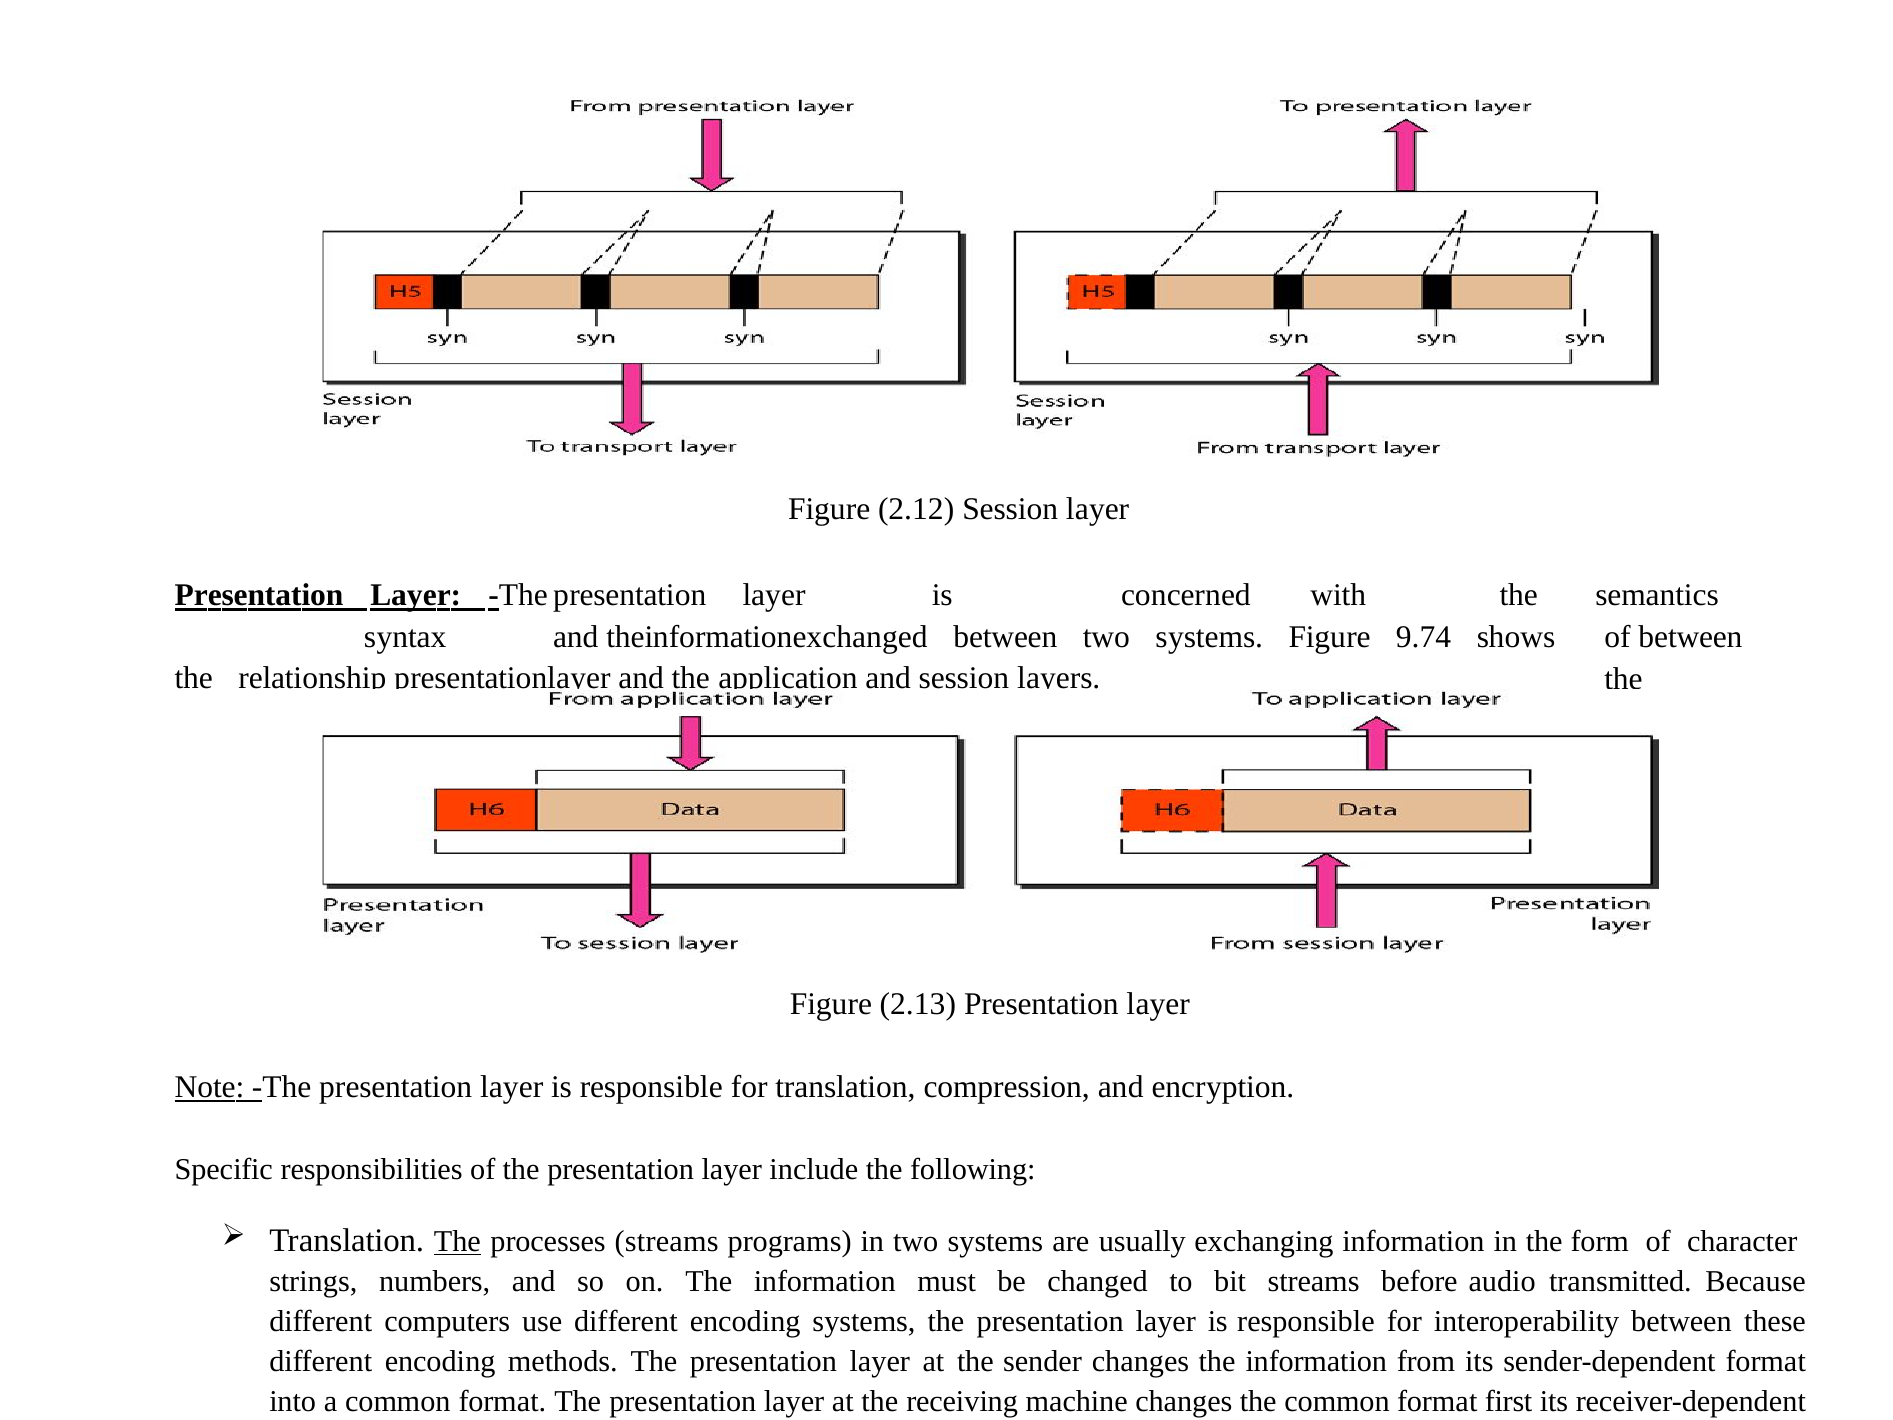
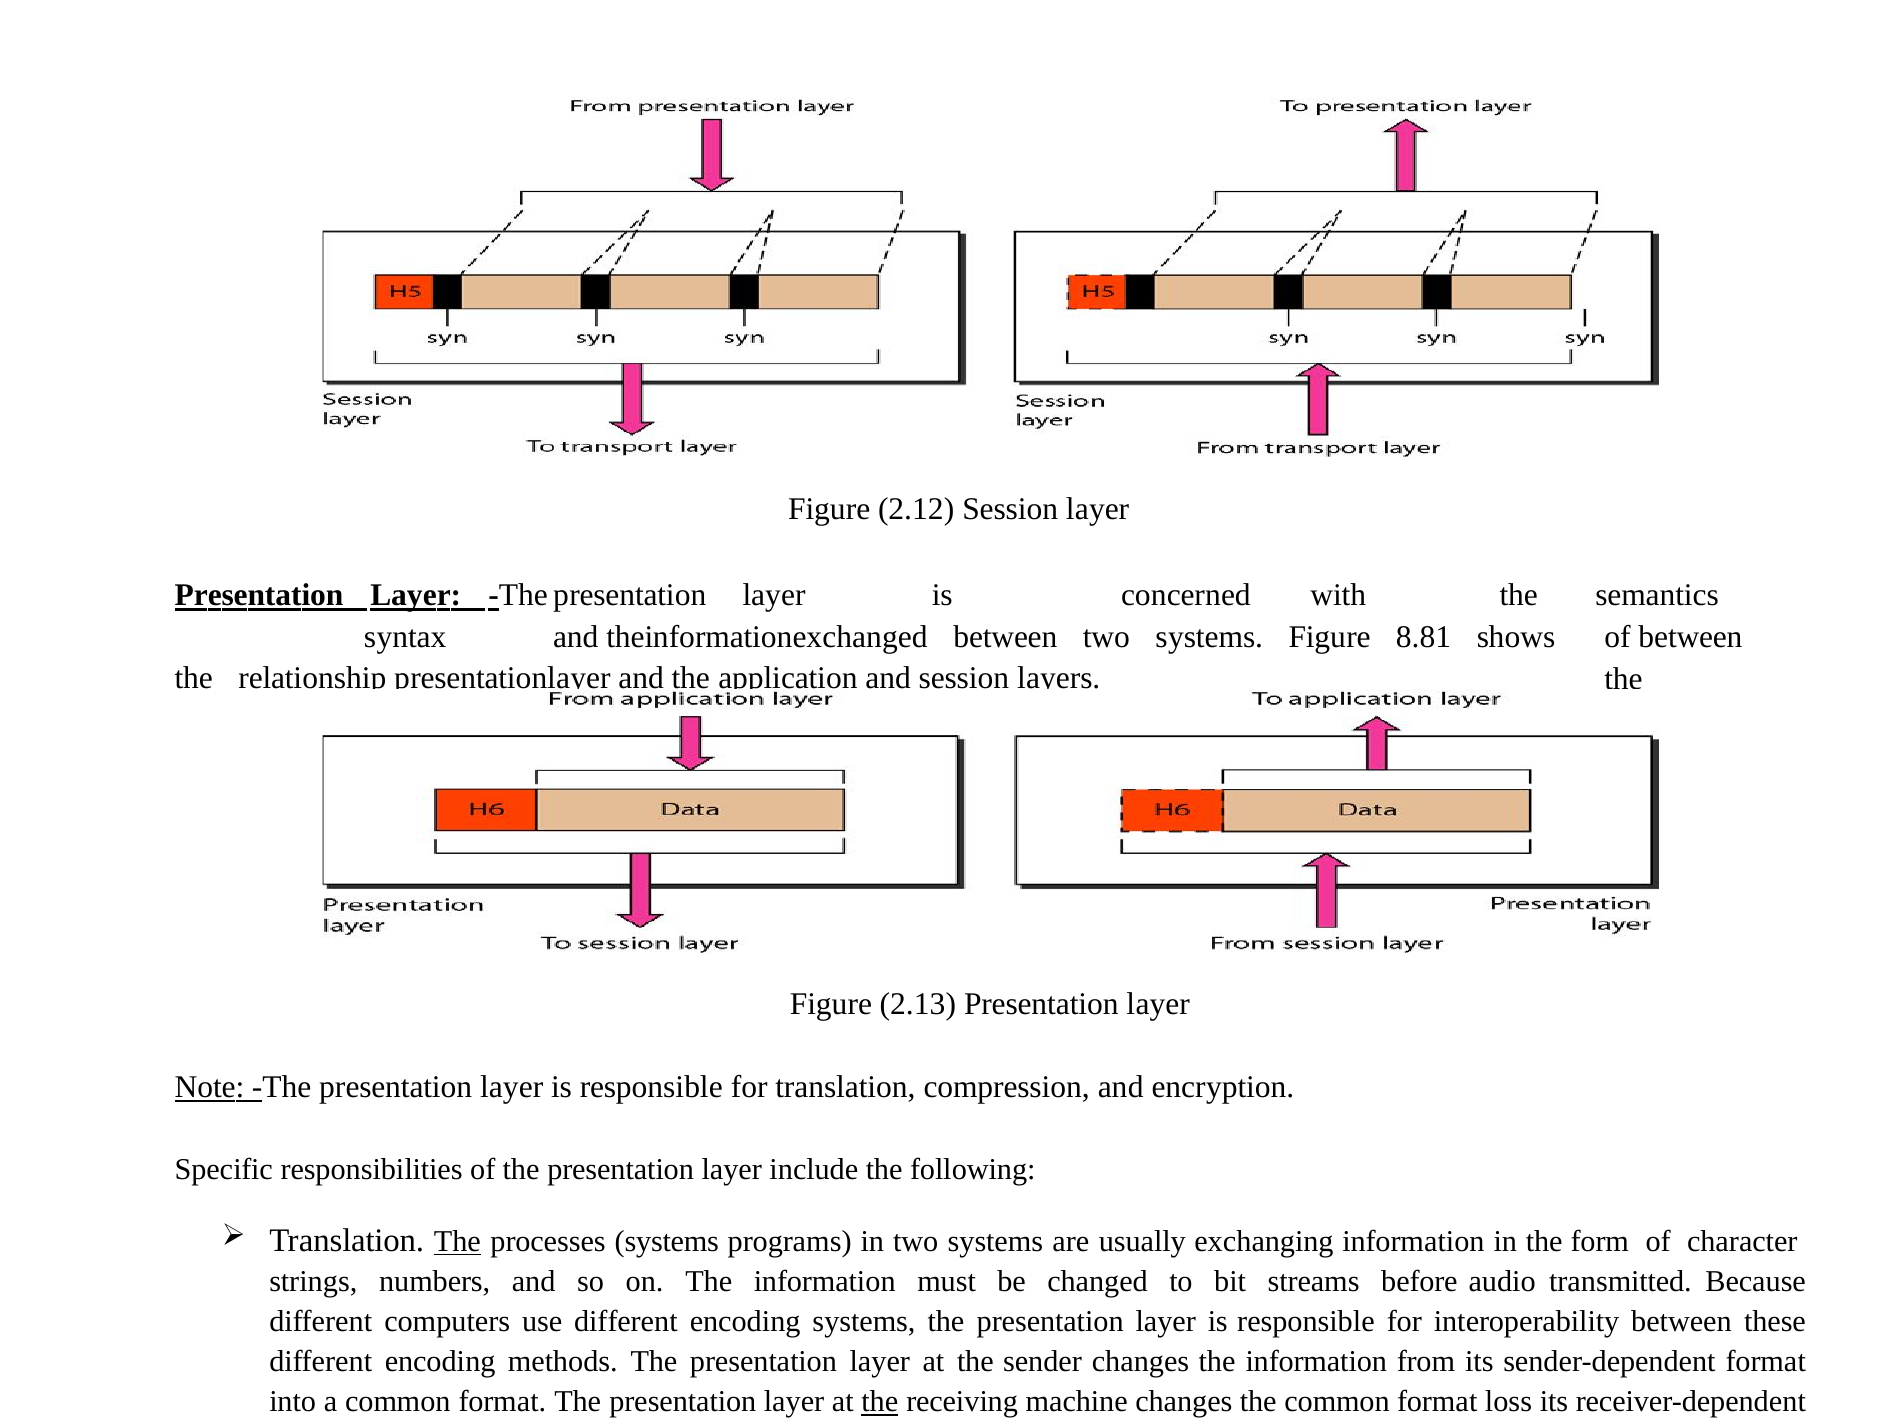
9.74: 9.74 -> 8.81 (1424, 637)
processes streams: streams -> systems (667, 1241)
the underline: none -> present (880, 1401)
first: first -> loss (1508, 1401)
